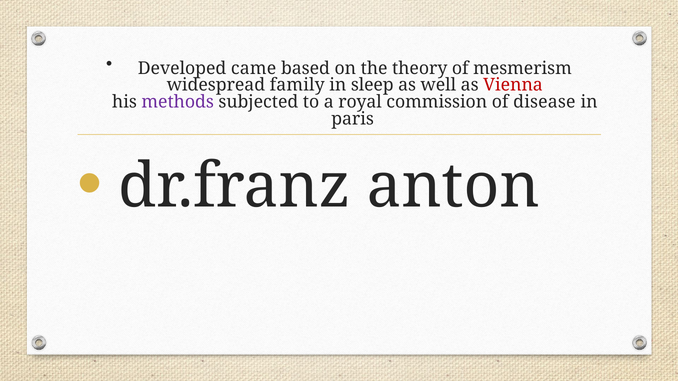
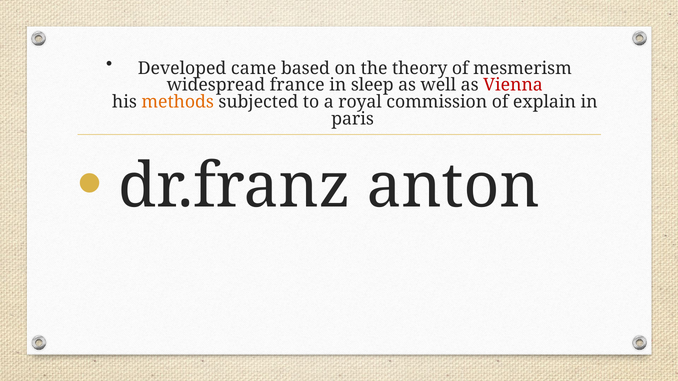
family: family -> france (297, 85)
methods colour: purple -> orange (178, 102)
disease: disease -> explain (544, 102)
